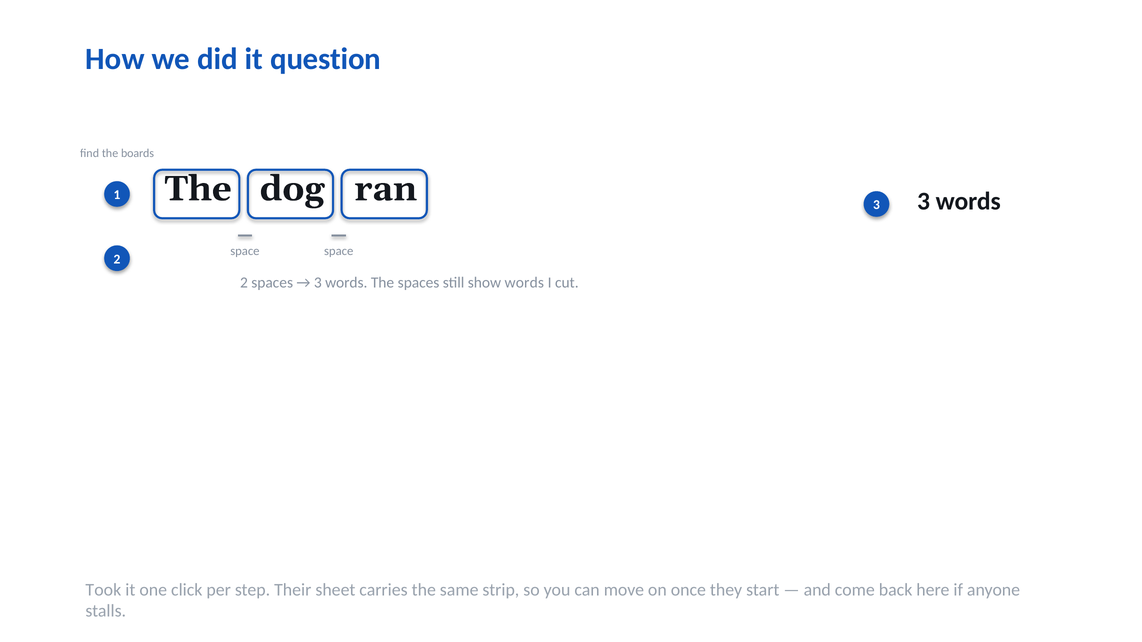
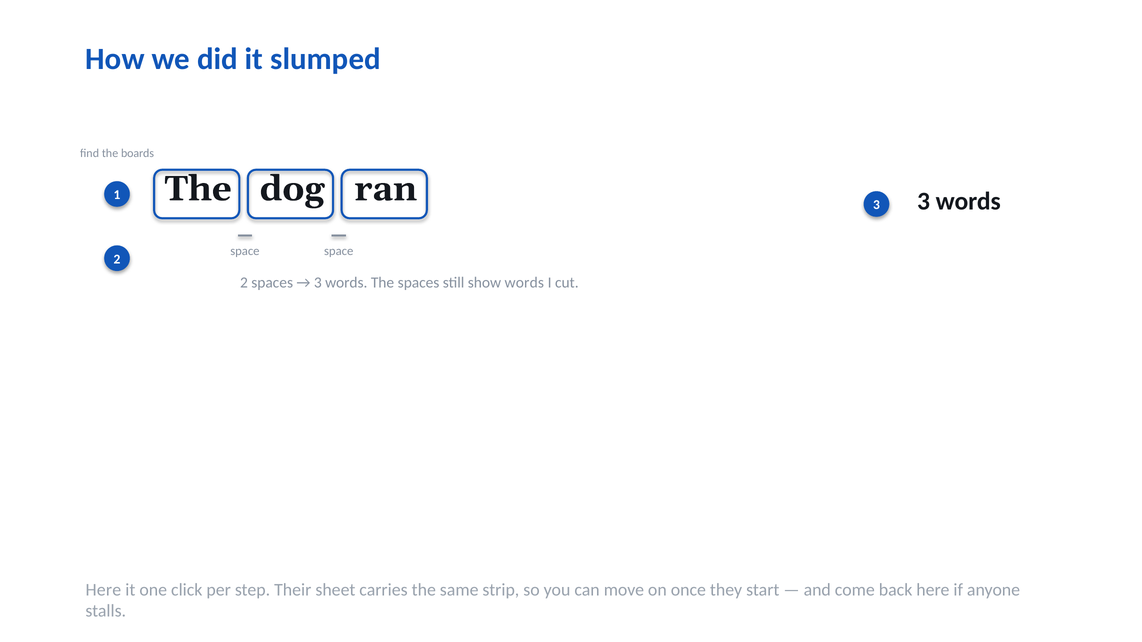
question: question -> slumped (325, 59)
Took: Took -> Here (103, 590)
